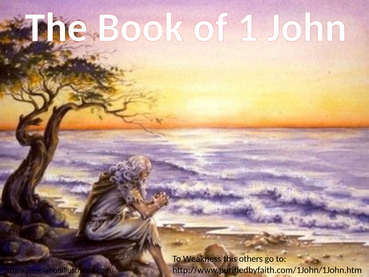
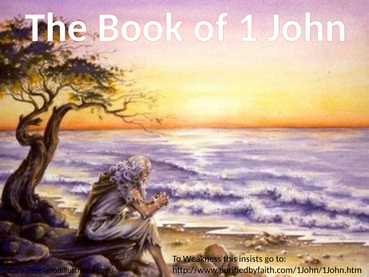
others: others -> insists (251, 259)
